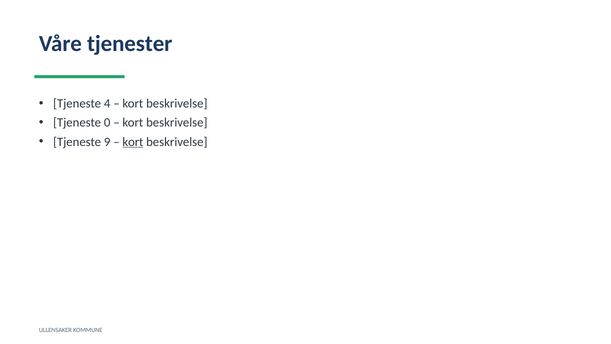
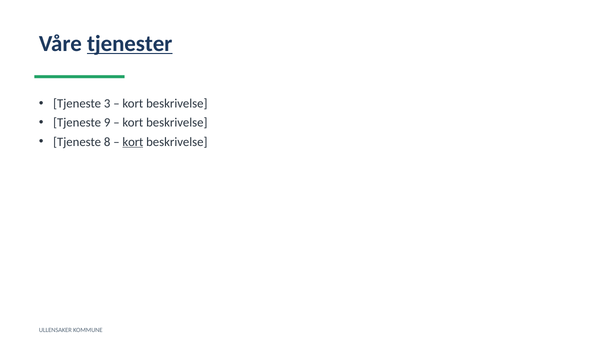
tjenester underline: none -> present (130, 44)
4: 4 -> 3 (107, 103)
0: 0 -> 9 (107, 123)
9: 9 -> 8 (107, 142)
